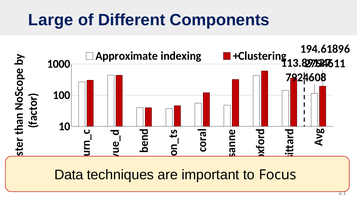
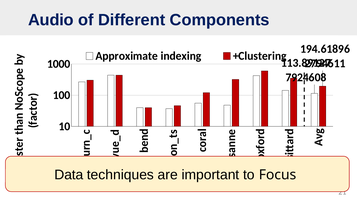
Large: Large -> Audio (51, 20)
